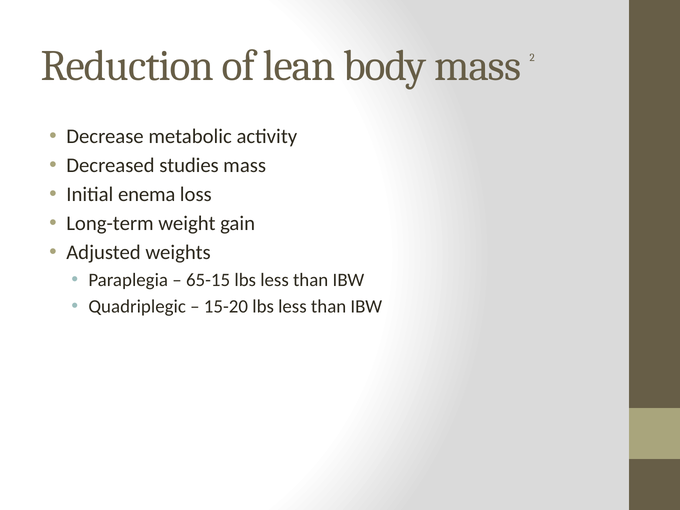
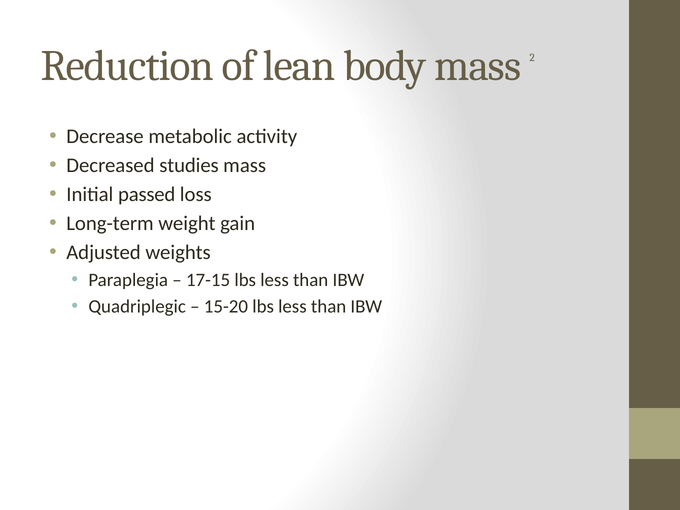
enema: enema -> passed (147, 194)
65-15: 65-15 -> 17-15 (208, 280)
